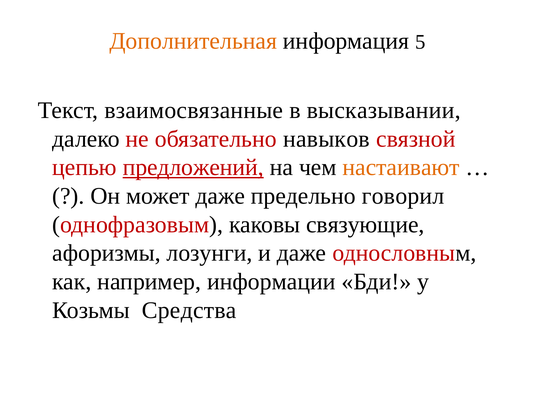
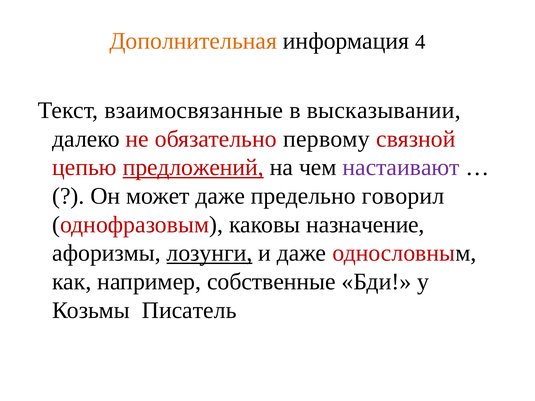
5: 5 -> 4 (421, 42)
навыков: навыков -> первому (327, 139)
настаивают colour: orange -> purple (401, 168)
связующие: связующие -> назначение (365, 225)
лозунги underline: none -> present (209, 253)
информации: информации -> собственные (271, 282)
Средства: Средства -> Писатель (189, 310)
